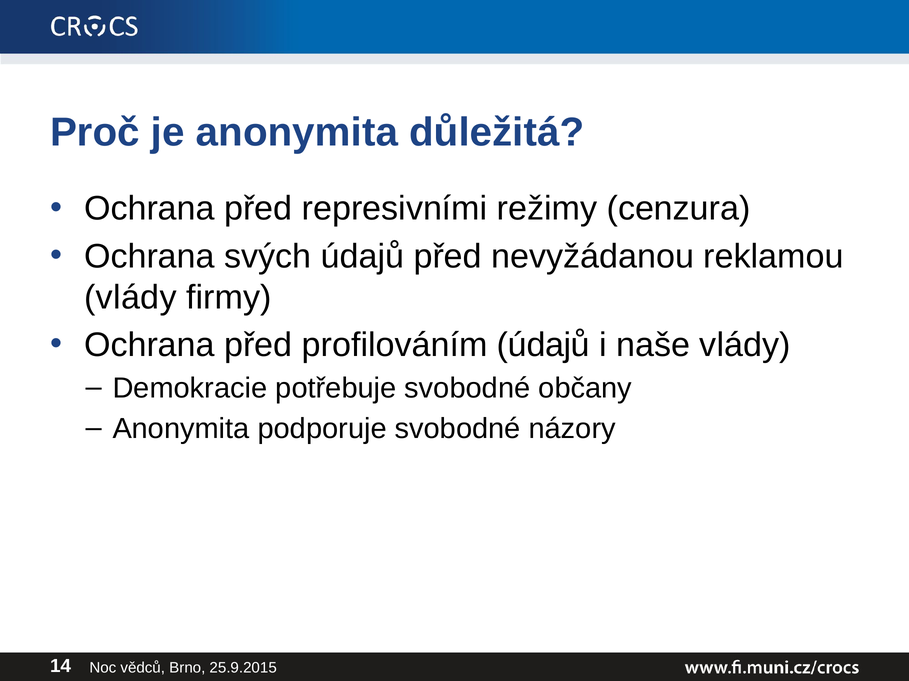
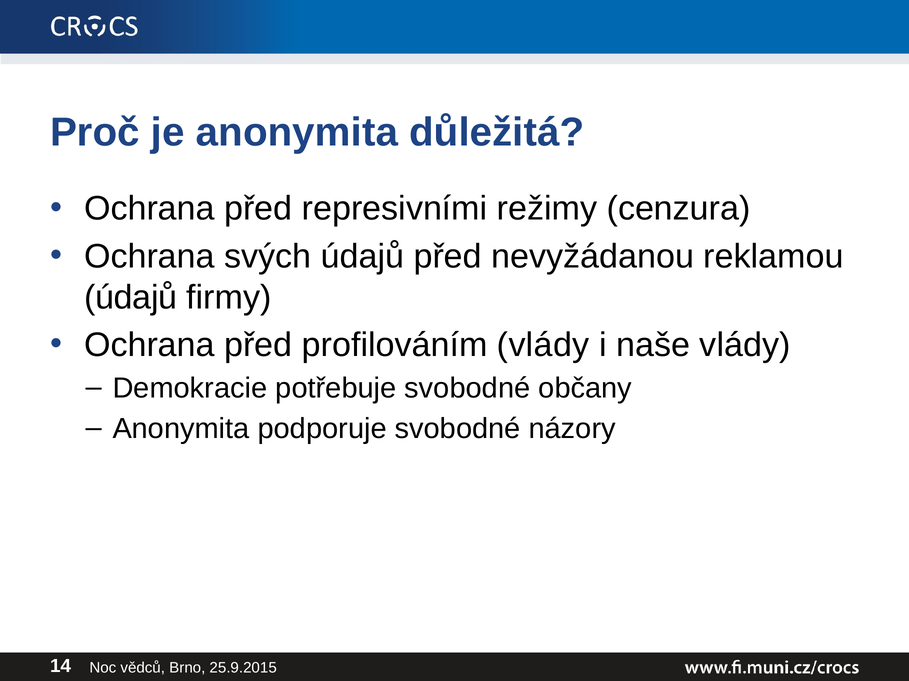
vlády: vlády -> údajů (131, 298)
profilováním údajů: údajů -> vlády (543, 345)
